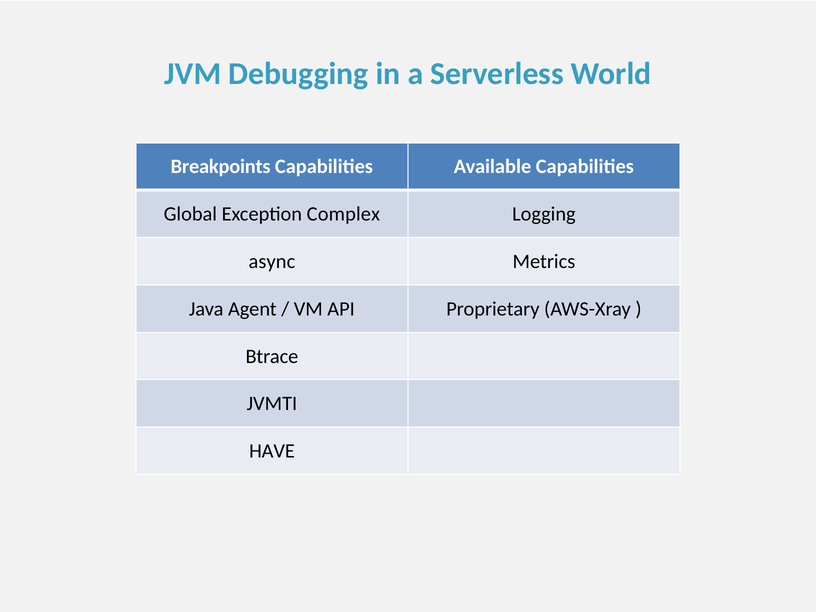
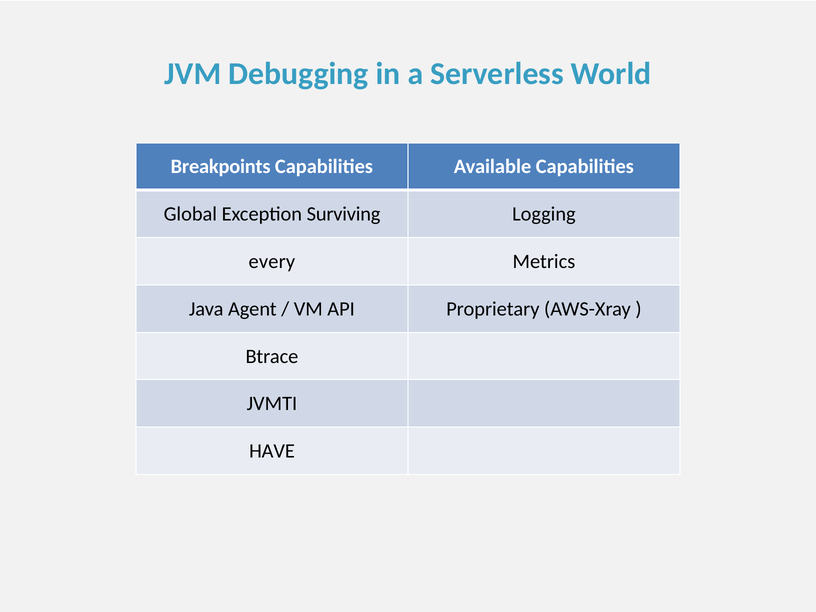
Complex: Complex -> Surviving (344, 214)
async: async -> every (272, 262)
